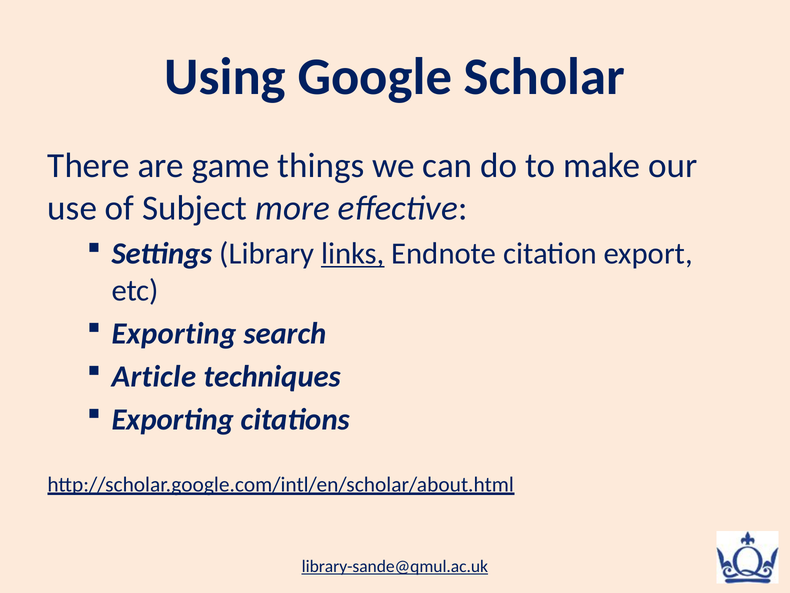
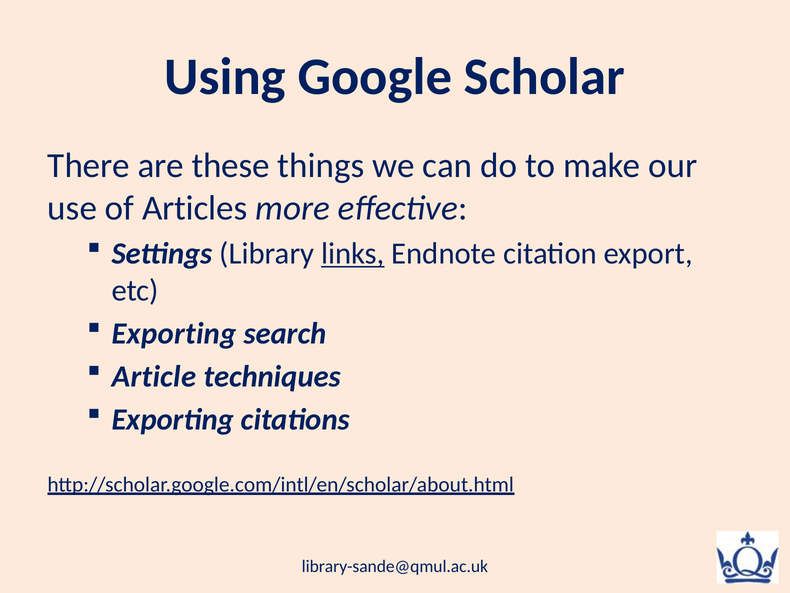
game: game -> these (231, 166)
Subject: Subject -> Articles (195, 208)
library-sande@qmul.ac.uk underline: present -> none (395, 566)
